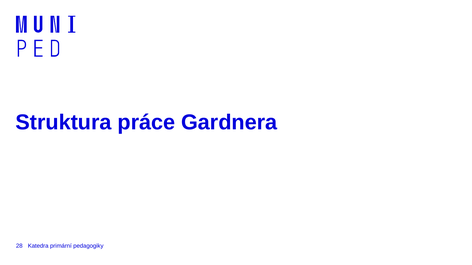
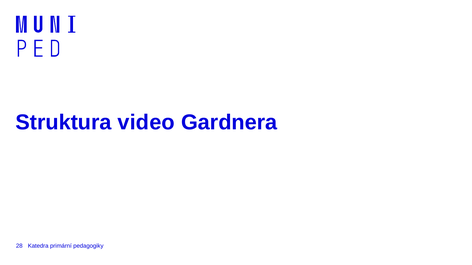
práce: práce -> video (146, 122)
